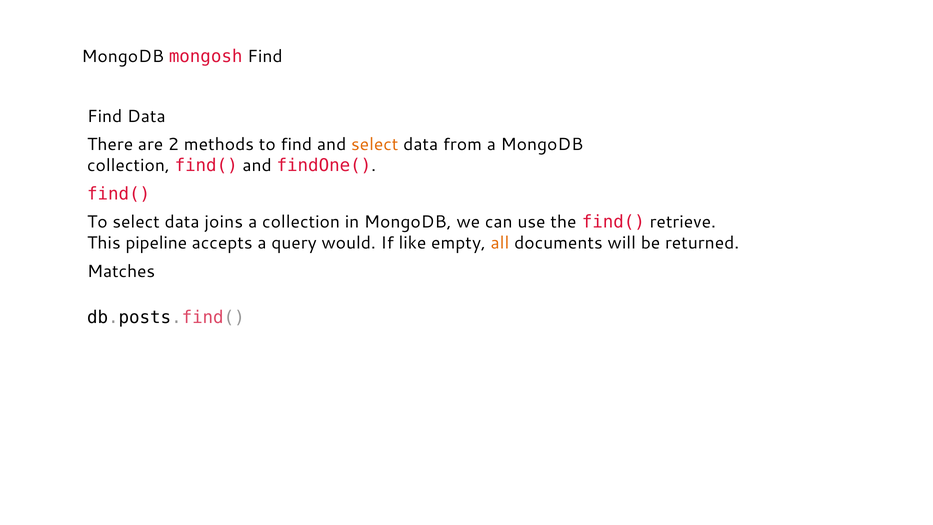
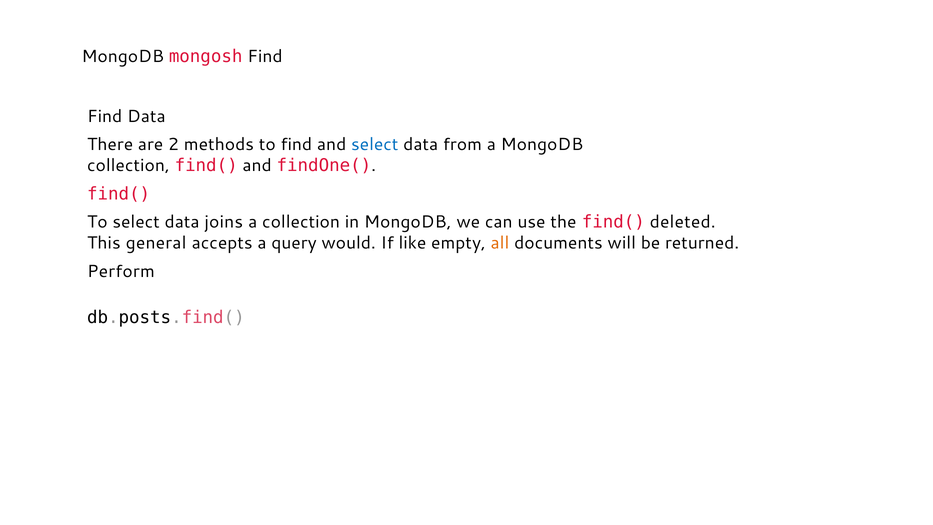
select colour: orange -> blue (375, 144)
retrieve: retrieve -> deleted (683, 222)
pipeline: pipeline -> general (156, 243)
Matches: Matches -> Perform (121, 271)
